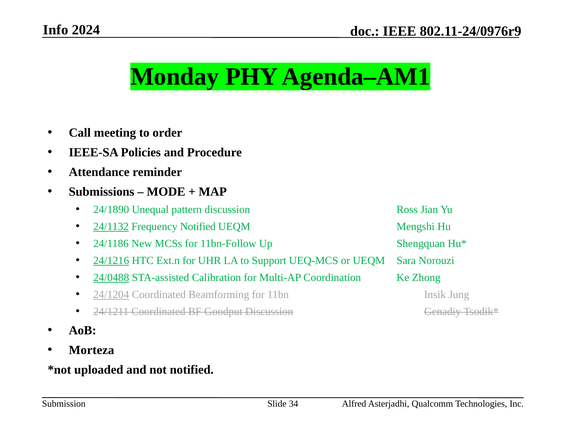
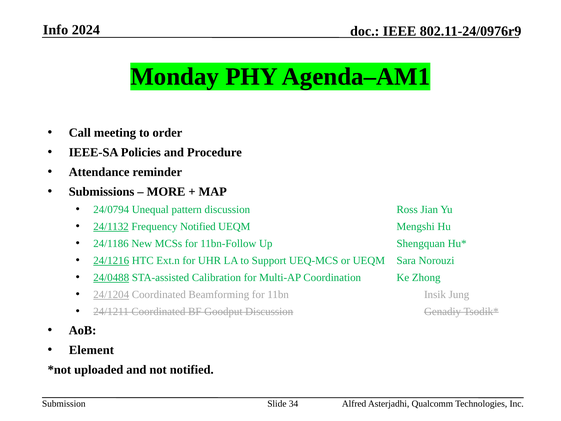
MODE: MODE -> MORE (166, 192)
24/1890: 24/1890 -> 24/0794 (111, 209)
Morteza: Morteza -> Element (91, 350)
